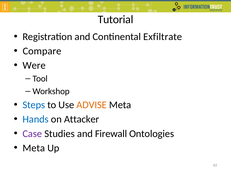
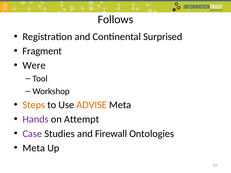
Tutorial: Tutorial -> Follows (115, 20)
Exfiltrate: Exfiltrate -> Surprised (163, 37)
Compare: Compare -> Fragment (42, 51)
Steps colour: blue -> orange (34, 105)
Hands colour: blue -> purple (36, 119)
Attacker: Attacker -> Attempt (82, 119)
